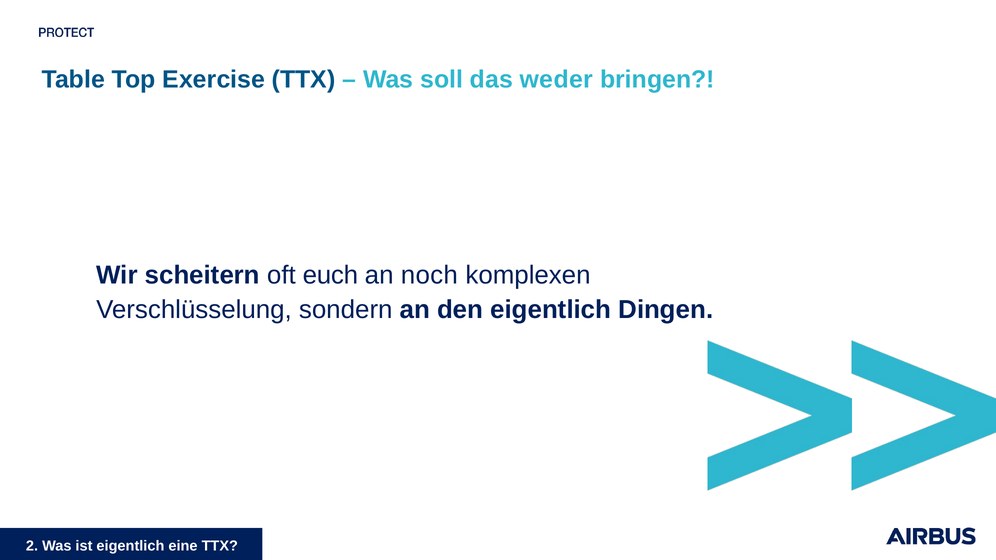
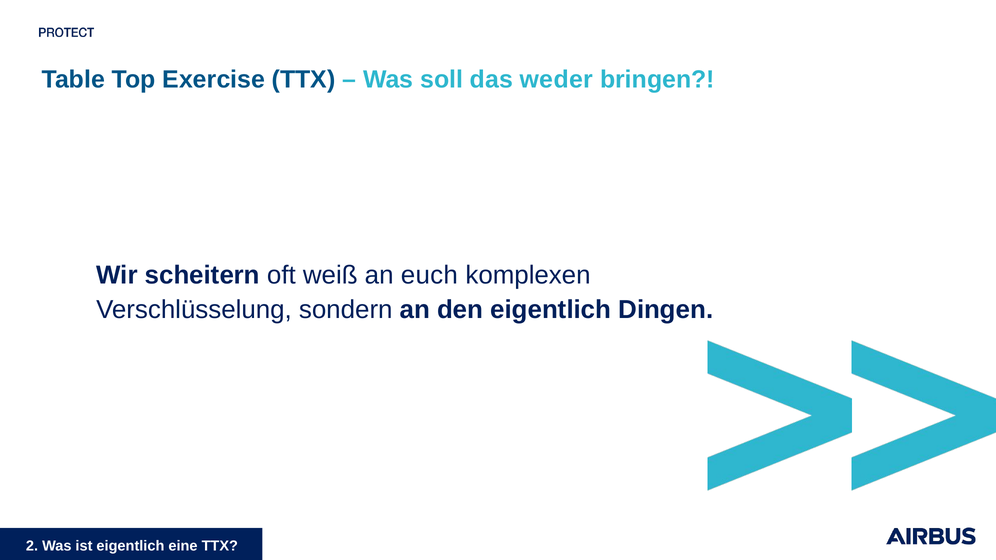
euch: euch -> weiß (330, 276)
noch: noch -> euch (429, 276)
